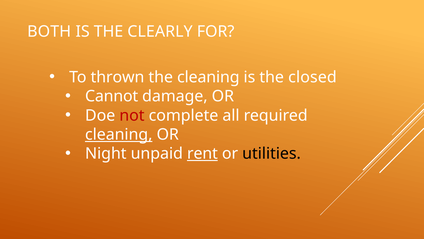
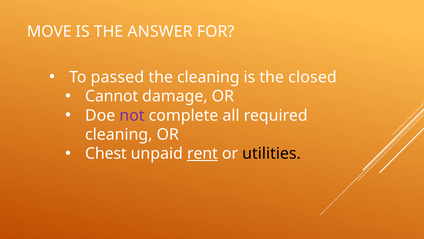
BOTH: BOTH -> MOVE (49, 31)
CLEARLY: CLEARLY -> ANSWER (160, 31)
thrown: thrown -> passed (117, 77)
not colour: red -> purple (132, 115)
cleaning underline: present -> none (119, 134)
Night: Night -> Chest (106, 153)
